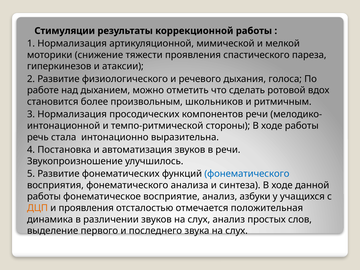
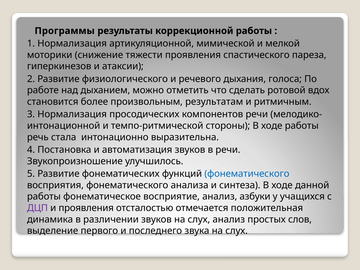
Стимуляции: Стимуляции -> Программы (65, 31)
школьников: школьников -> результатам (214, 102)
ДЦП colour: orange -> purple (37, 208)
